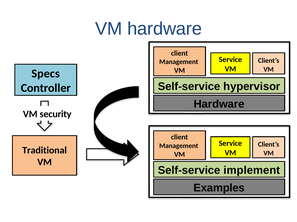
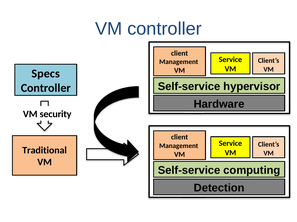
VM hardware: hardware -> controller (165, 29)
implement: implement -> computing (252, 171)
Examples: Examples -> Detection (219, 189)
